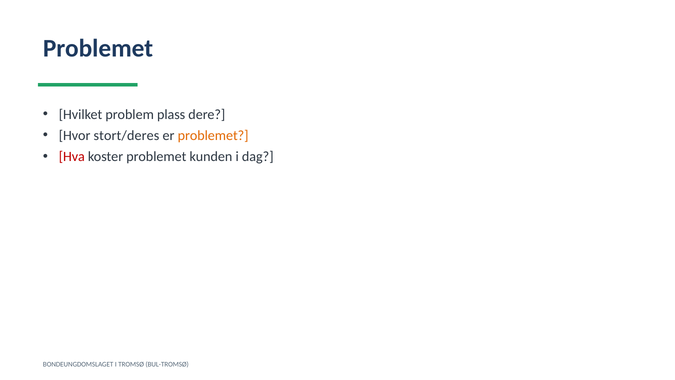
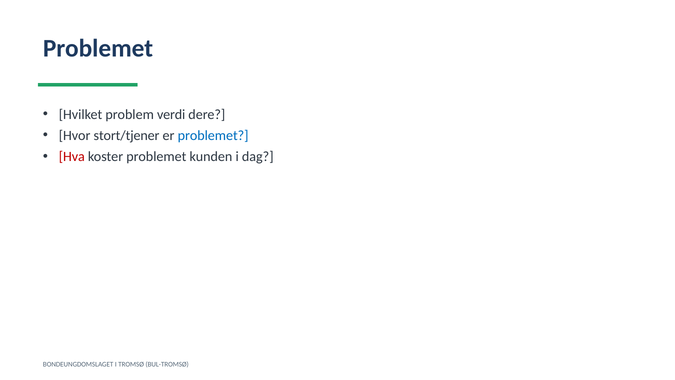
plass: plass -> verdi (171, 114)
stort/deres: stort/deres -> stort/tjener (127, 135)
problemet colour: orange -> blue (213, 135)
